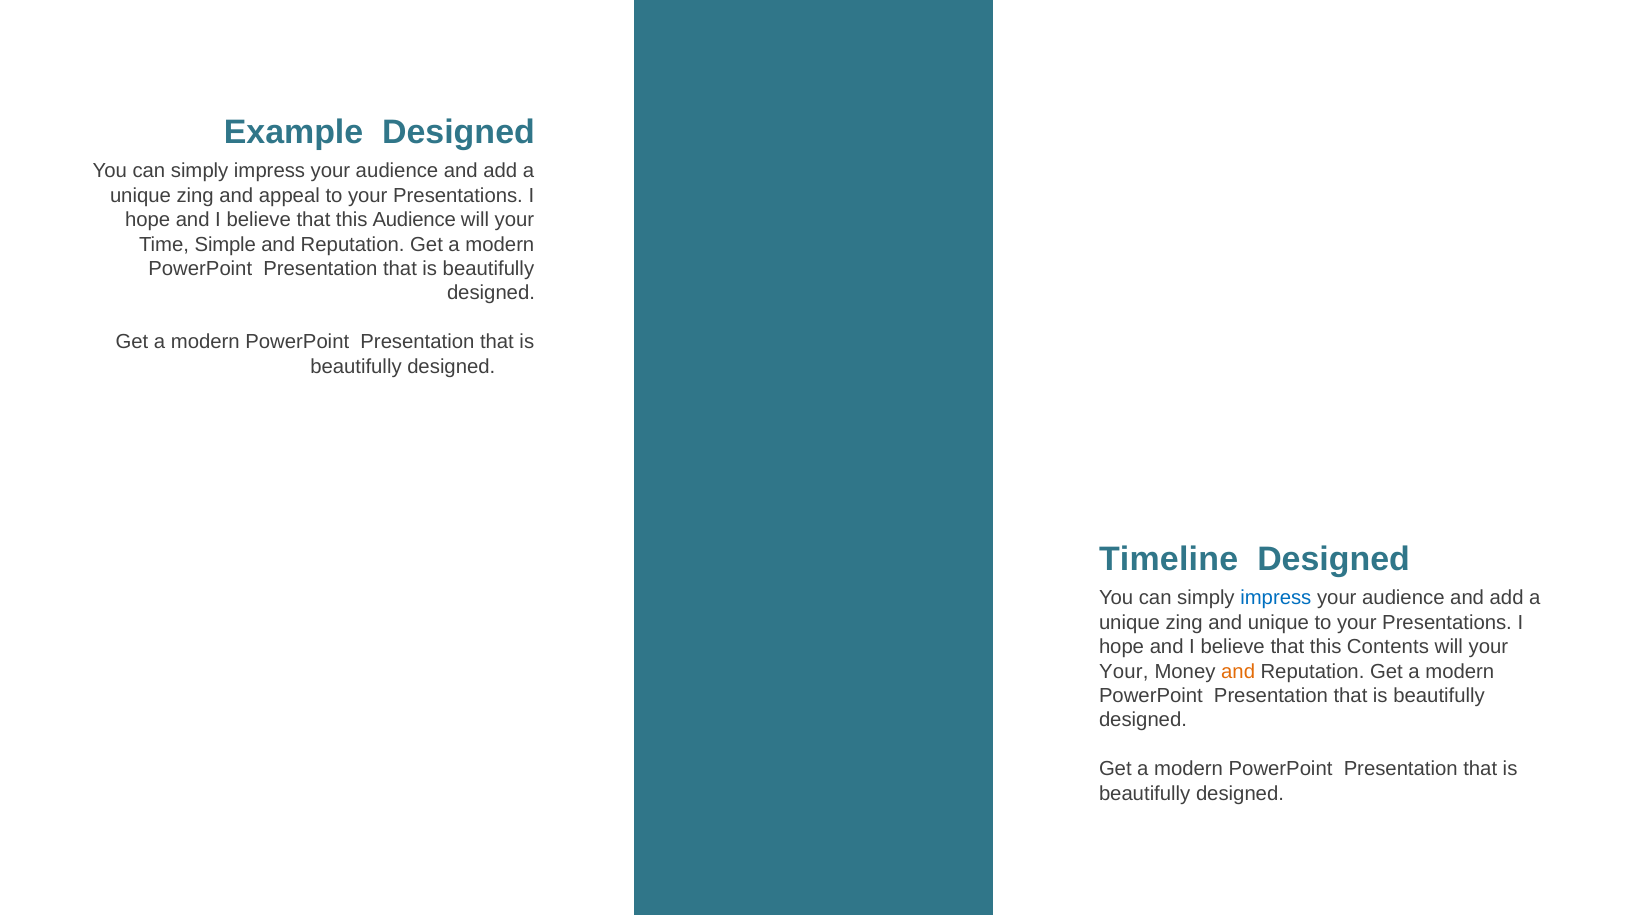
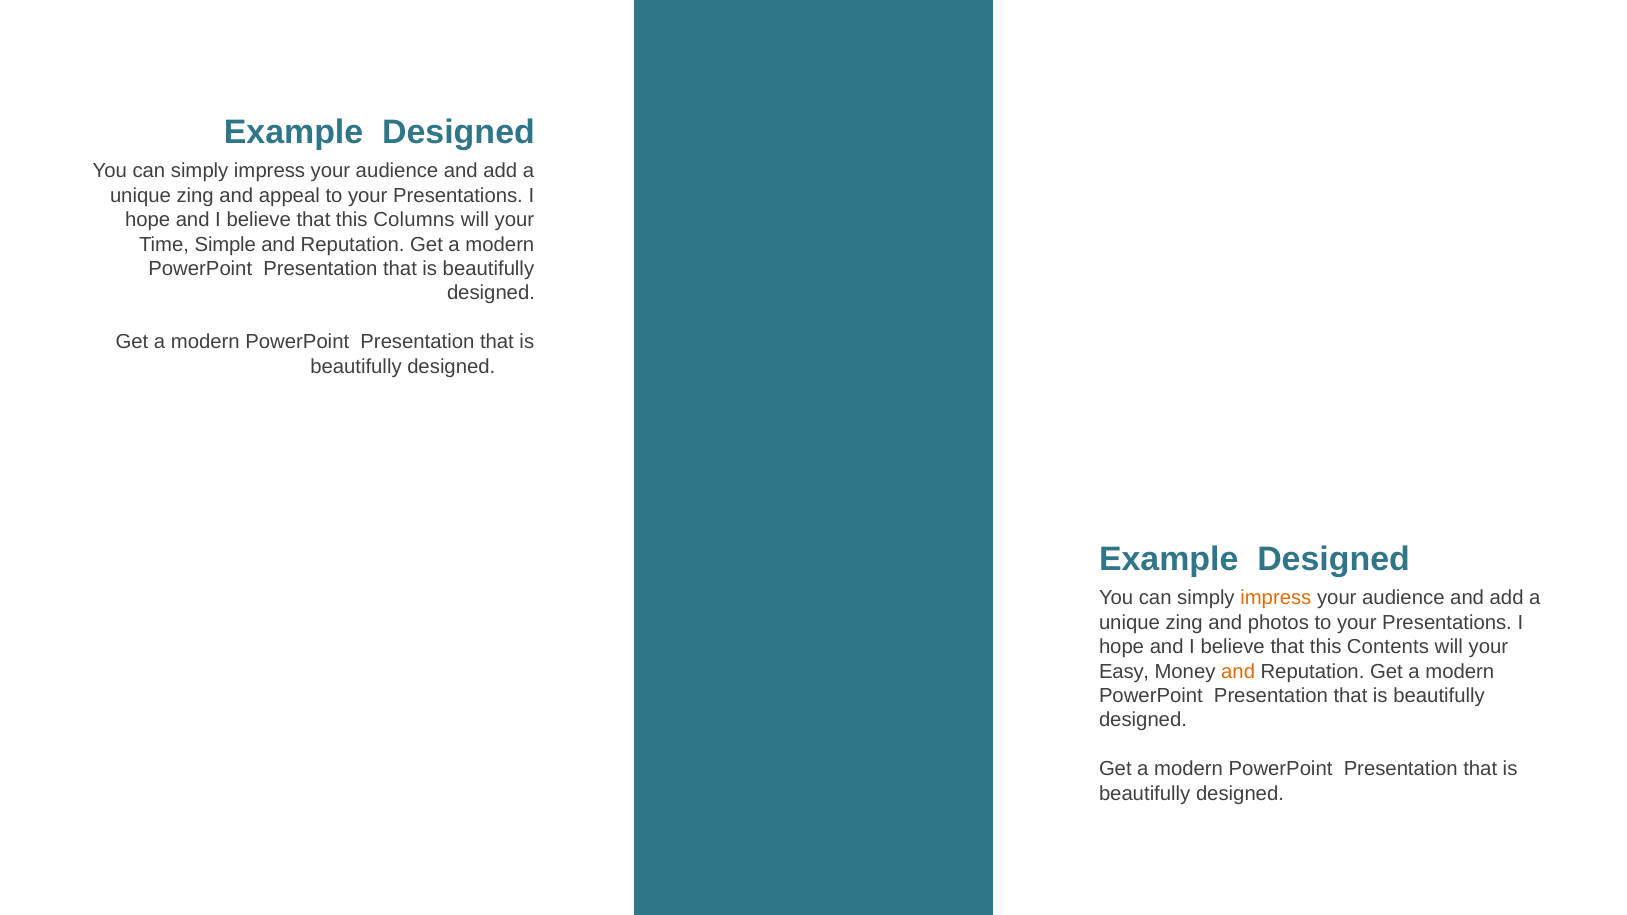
this Audience: Audience -> Columns (414, 220)
Timeline: Timeline -> Example (1169, 559)
impress colour: blue -> orange (1276, 598)
and unique: unique -> photos (1278, 623)
Your: Your -> Easy (1124, 671)
